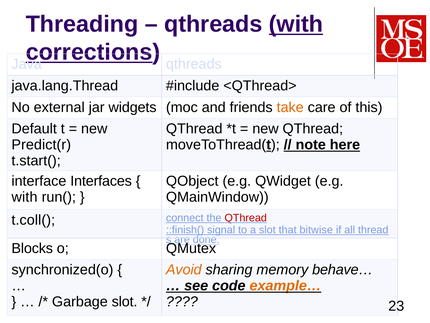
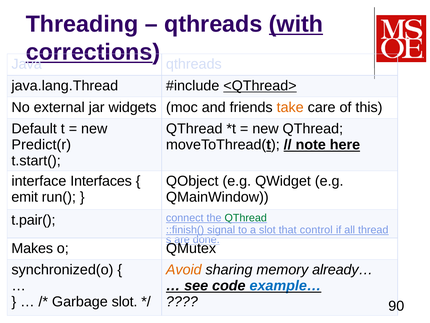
<QThread> underline: none -> present (260, 86)
with: with -> emit (25, 197)
t.coll(: t.coll( -> t.pair( (33, 220)
QThread colour: red -> green (246, 218)
bitwise: bitwise -> control (316, 230)
Blocks: Blocks -> Makes (32, 248)
behave…: behave… -> already… (343, 269)
example… colour: orange -> blue (285, 285)
23: 23 -> 90 (396, 306)
